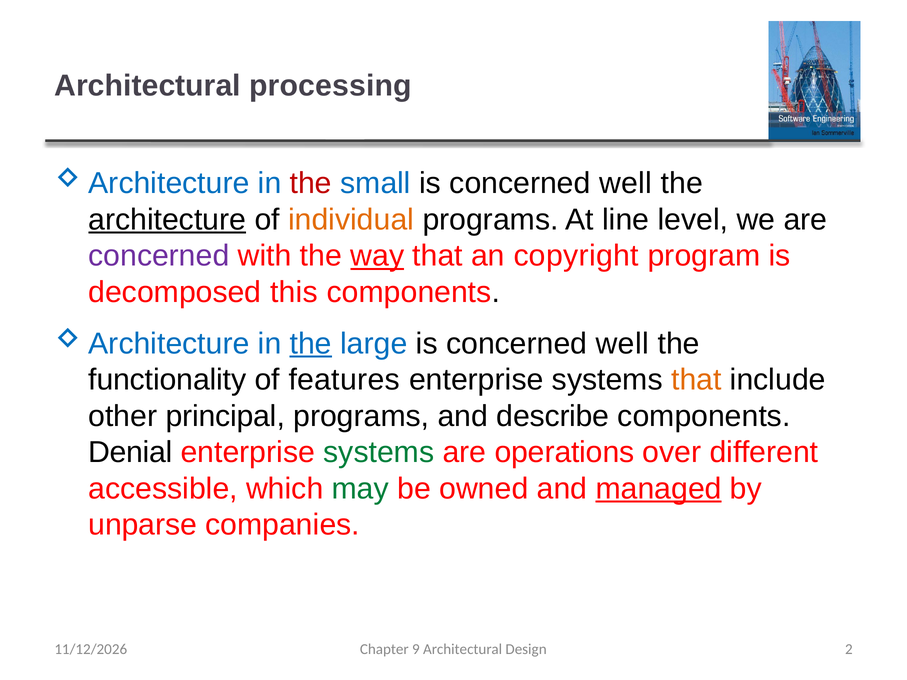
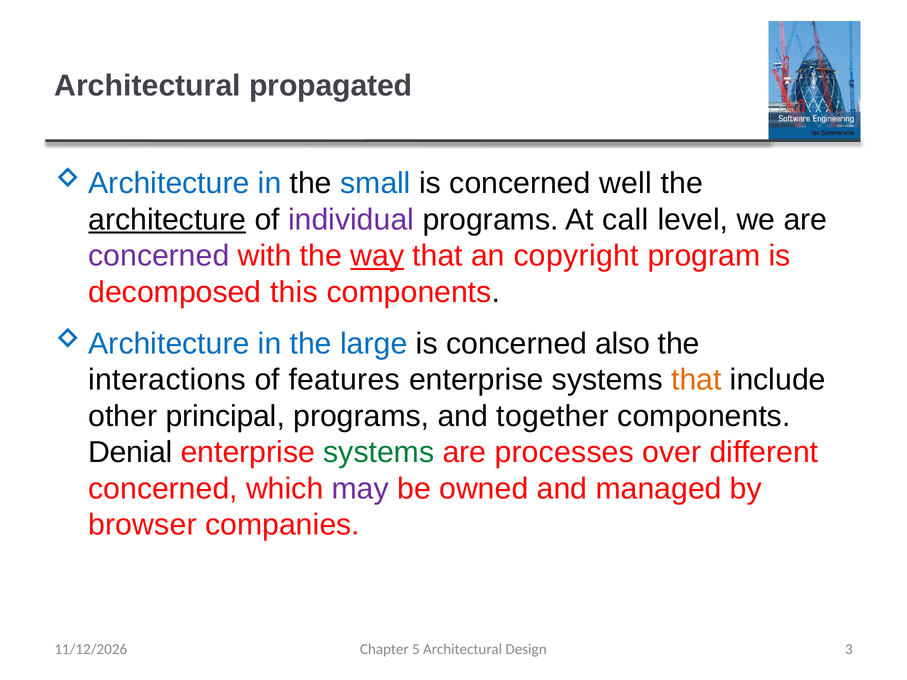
processing: processing -> propagated (331, 86)
the colour: red -> black (311, 183)
individual colour: orange -> purple (351, 220)
line: line -> call (626, 220)
the underline: present -> none (311, 344)
large is concerned well: well -> also (623, 344)
functionality: functionality -> interactions (167, 380)
describe: describe -> together (553, 416)
operations: operations -> processes (564, 453)
accessible: accessible -> concerned (163, 489)
may colour: green -> purple (360, 489)
managed underline: present -> none (659, 489)
unparse: unparse -> browser (143, 525)
9: 9 -> 5 (416, 649)
2: 2 -> 3 (849, 649)
